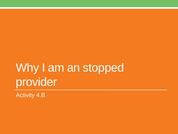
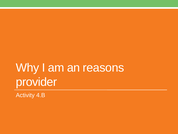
stopped: stopped -> reasons (103, 67)
